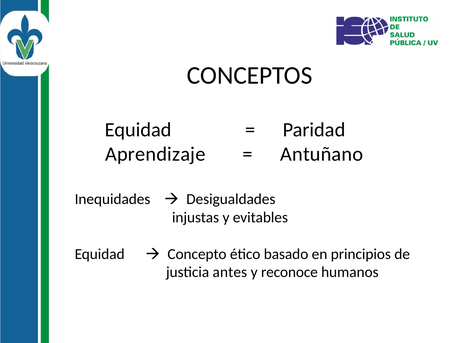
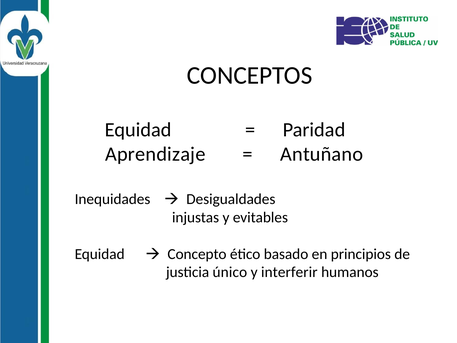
antes: antes -> único (230, 272)
reconoce: reconoce -> interferir (289, 272)
